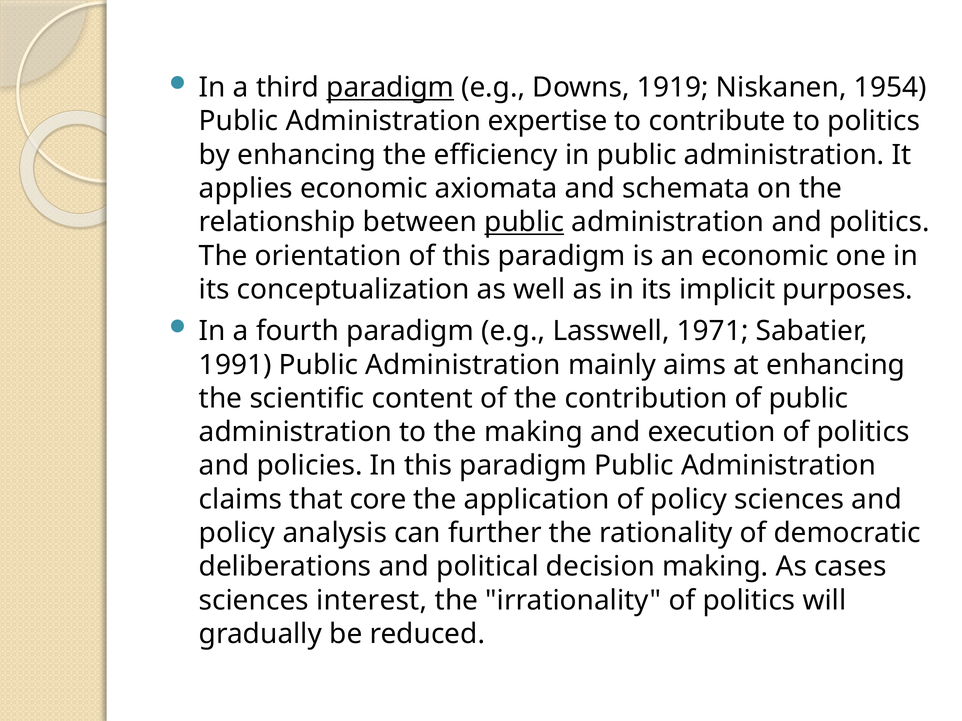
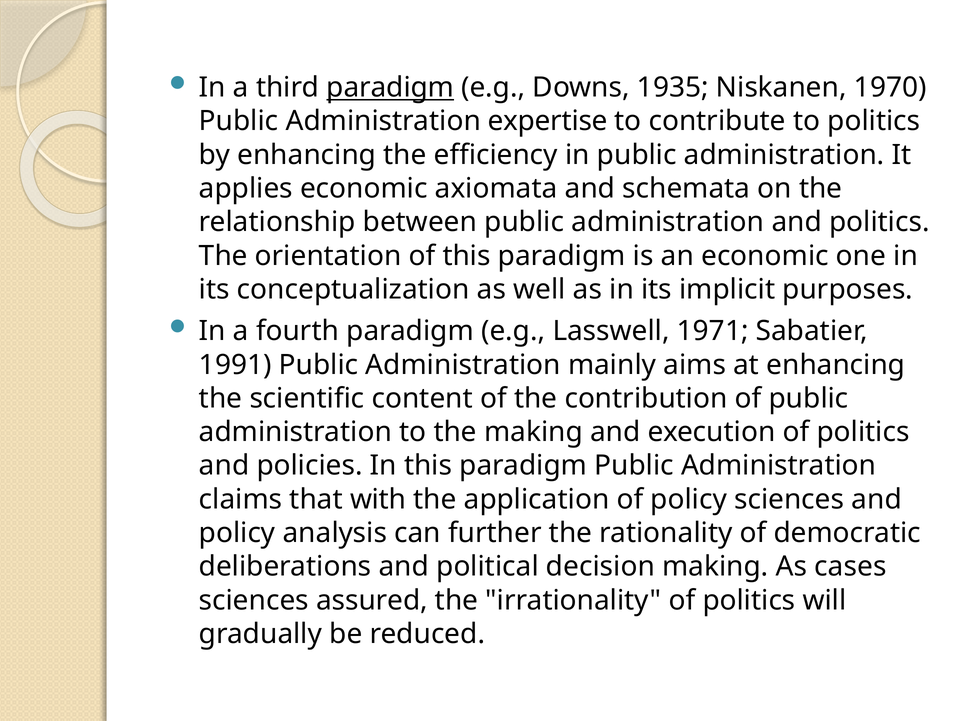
1919: 1919 -> 1935 (673, 88)
1954: 1954 -> 1970 (890, 88)
public underline: present -> none (524, 222)
core: core -> with (378, 500)
interest: interest -> assured (372, 601)
